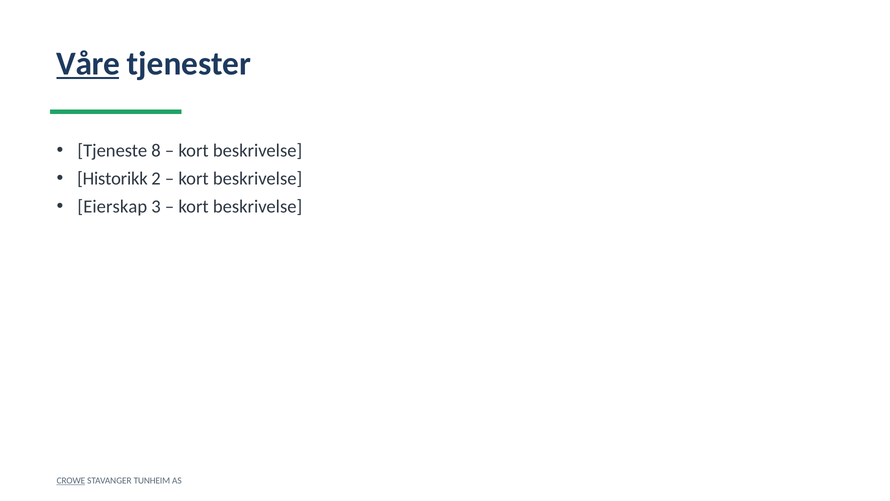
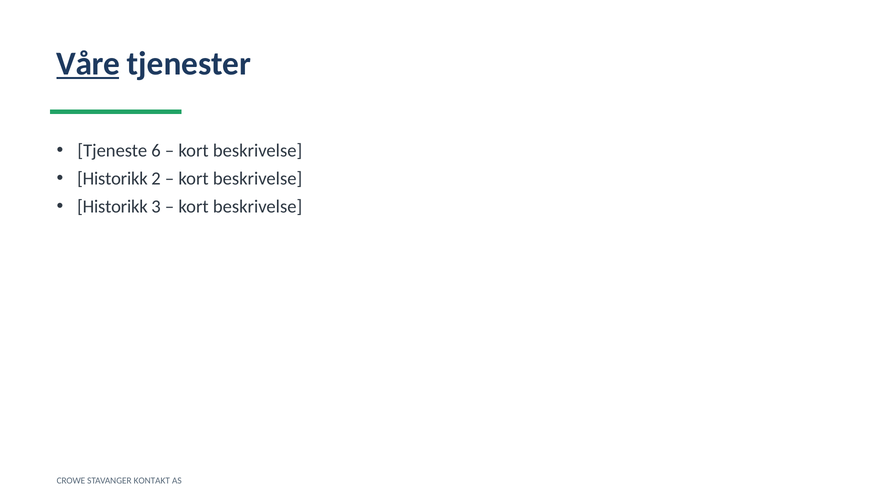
8: 8 -> 6 (156, 151)
Eierskap: Eierskap -> Historikk (112, 206)
CROWE underline: present -> none (71, 480)
TUNHEIM: TUNHEIM -> KONTAKT (152, 480)
